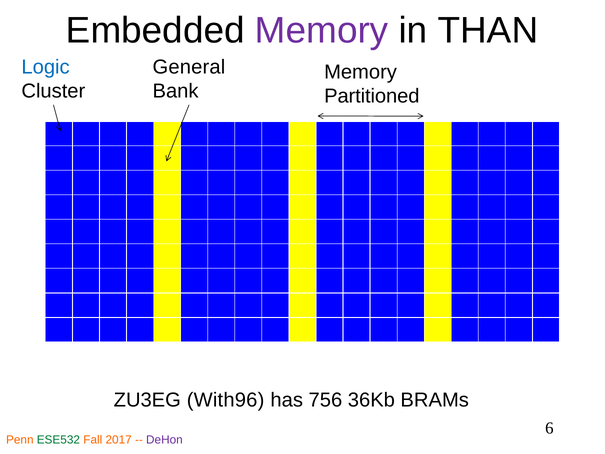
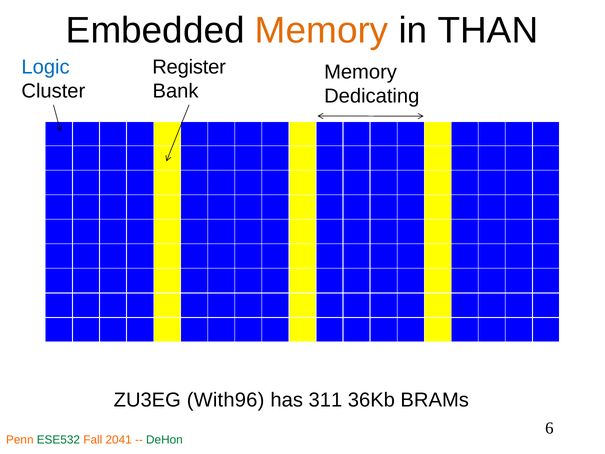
Memory colour: purple -> orange (322, 30)
General: General -> Register (189, 67)
Partitioned: Partitioned -> Dedicating (372, 96)
756: 756 -> 311 (325, 400)
2017: 2017 -> 2041 (119, 439)
DeHon colour: purple -> green (164, 439)
